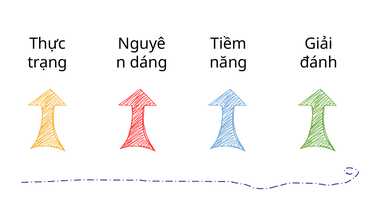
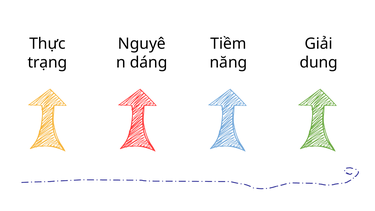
đánh: đánh -> dung (319, 62)
